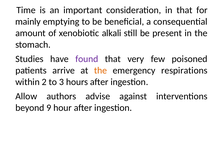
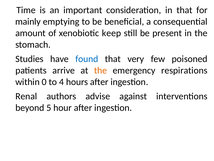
alkali: alkali -> keep (111, 33)
found colour: purple -> blue (87, 59)
2: 2 -> 0 (44, 82)
3: 3 -> 4 (61, 82)
Allow: Allow -> Renal (26, 96)
9: 9 -> 5 (49, 107)
